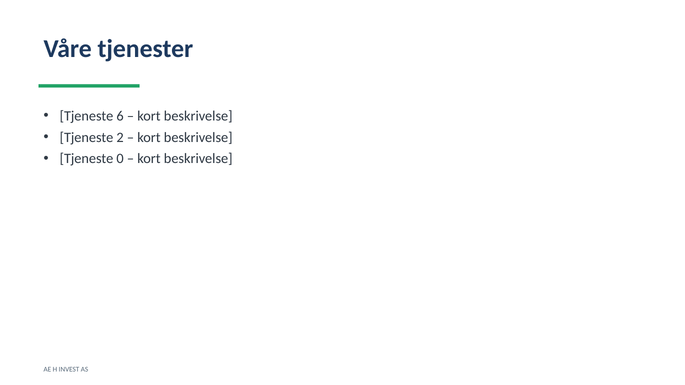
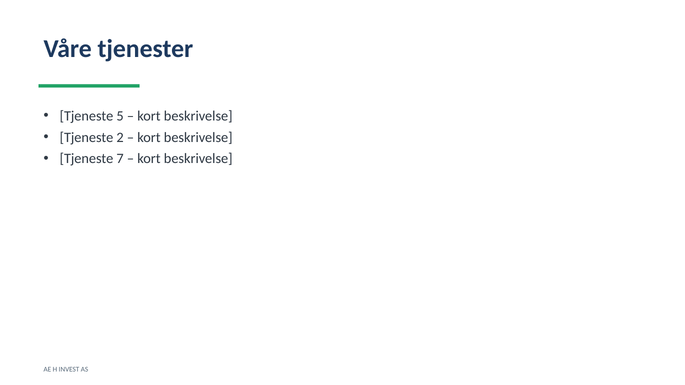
6: 6 -> 5 (120, 116)
0: 0 -> 7 (120, 159)
